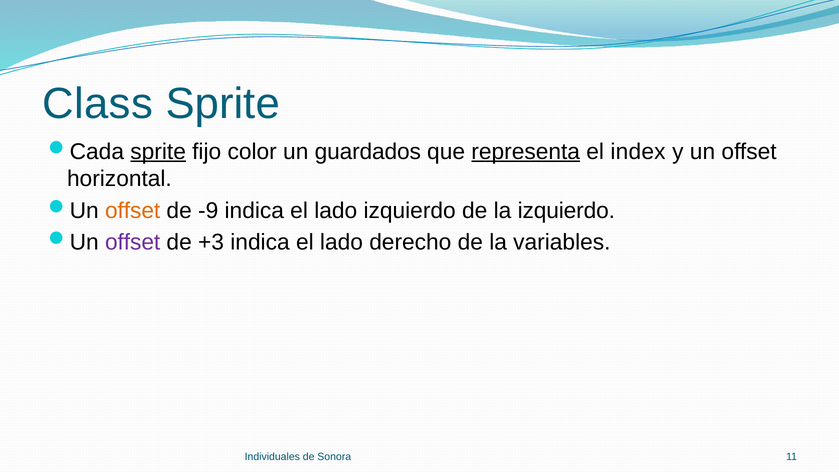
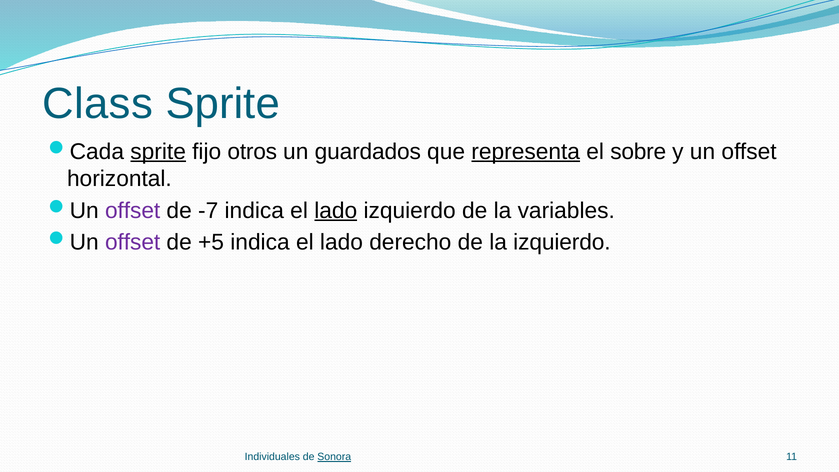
color: color -> otros (252, 151)
index: index -> sobre (638, 151)
offset colour: orange -> purple (133, 211)
-9: -9 -> -7 (208, 211)
lado underline: none -> present (336, 211)
la izquierdo: izquierdo -> variables (566, 211)
+3: +3 -> +5 (211, 242)
la variables: variables -> izquierdo (562, 242)
Sonora underline: none -> present (334, 457)
